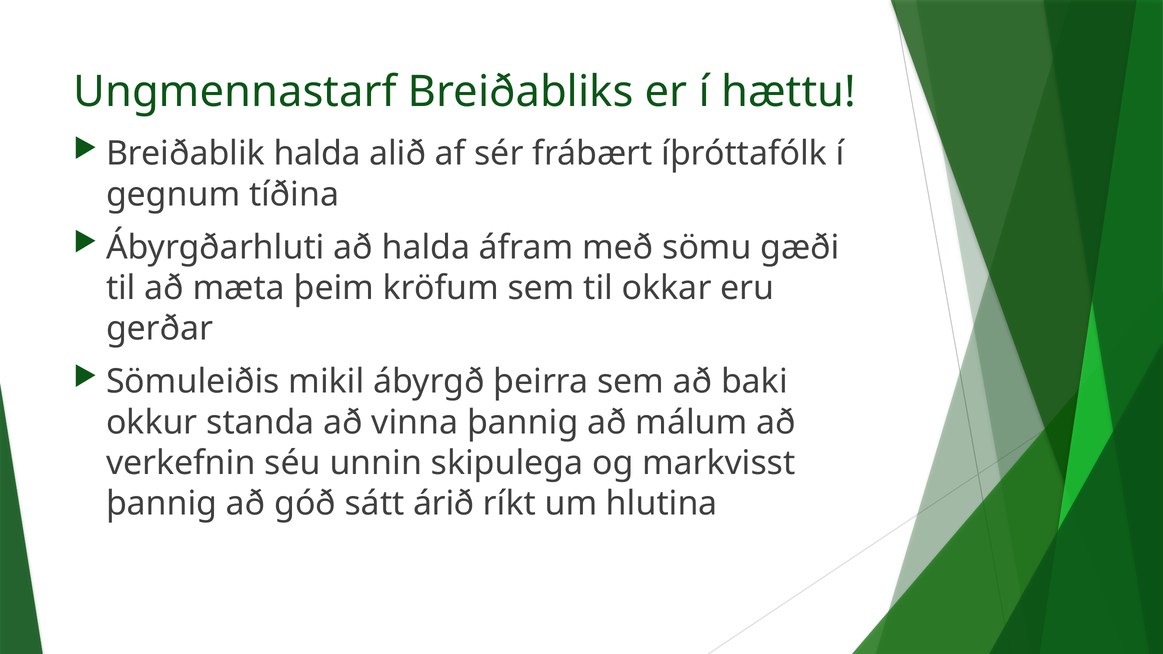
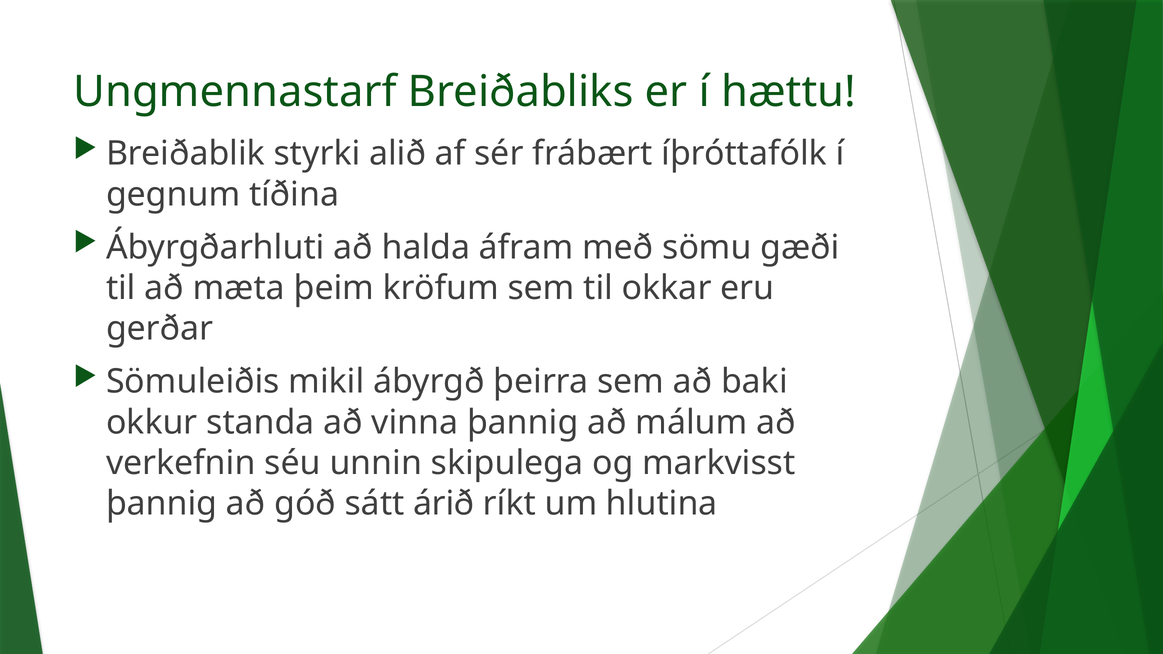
Breiðablik halda: halda -> styrki (317, 154)
